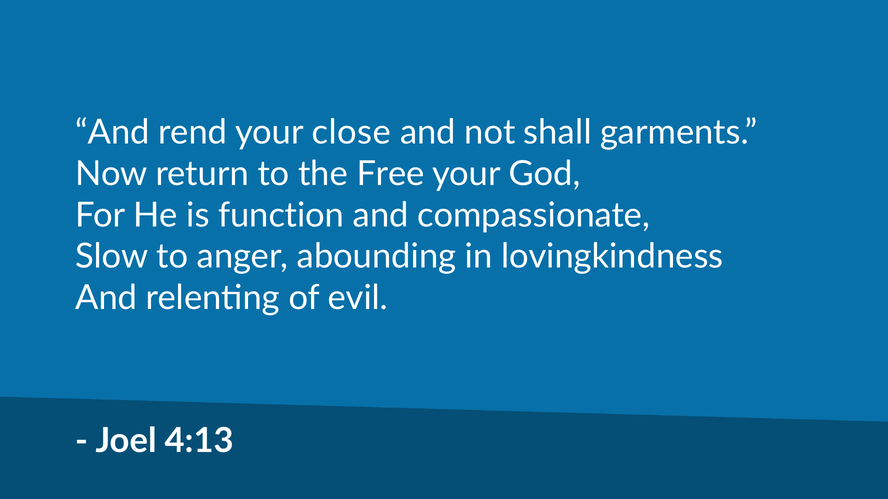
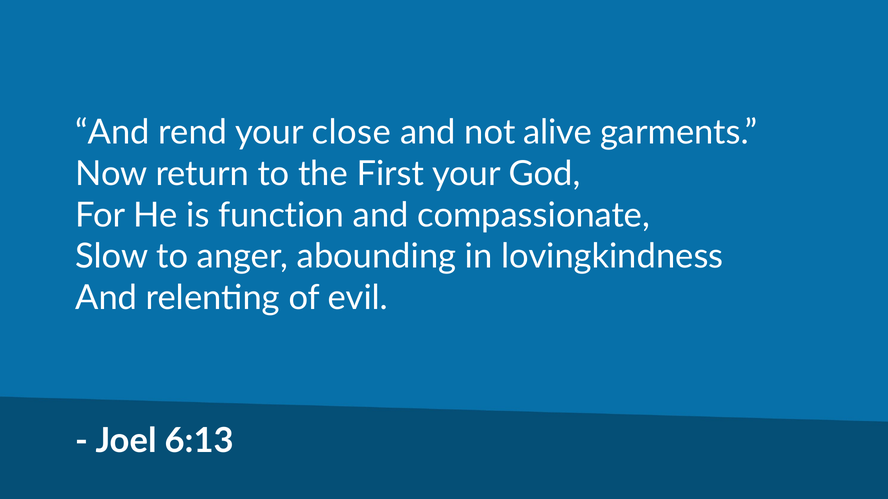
shall: shall -> alive (558, 133)
Free: Free -> First (390, 174)
4:13: 4:13 -> 6:13 (199, 441)
